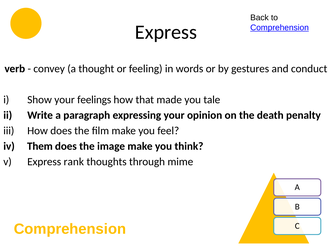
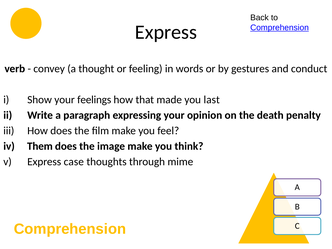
tale: tale -> last (212, 100)
rank: rank -> case (74, 162)
